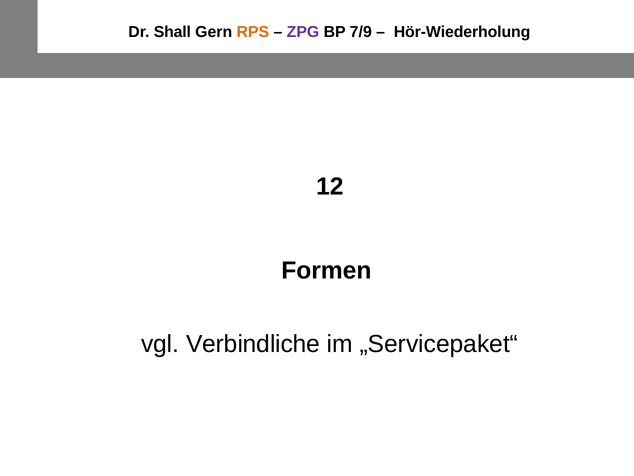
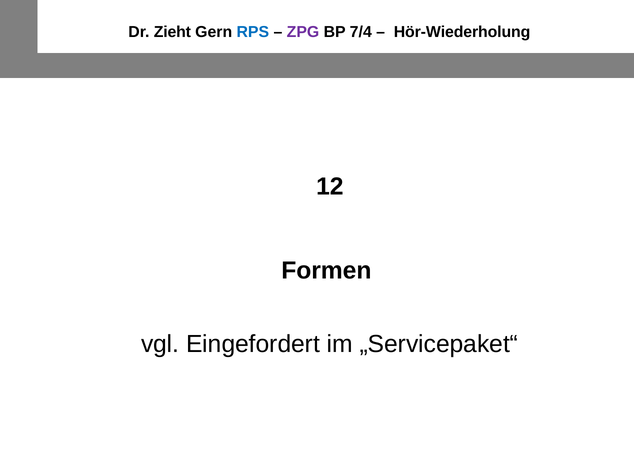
Shall: Shall -> Zieht (172, 32)
RPS colour: orange -> blue (253, 32)
7/9: 7/9 -> 7/4 (361, 32)
Verbindliche: Verbindliche -> Eingefordert (253, 344)
